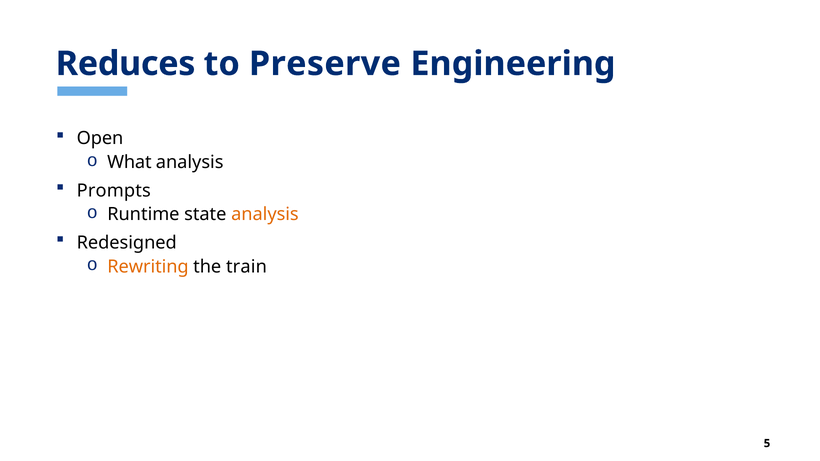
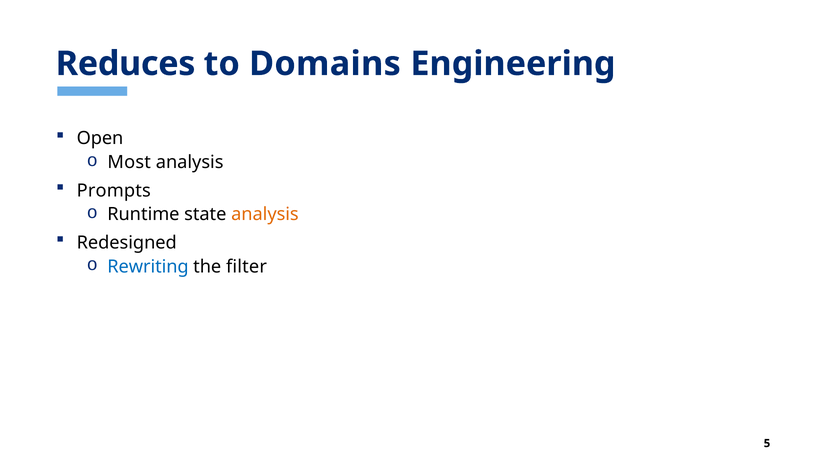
Preserve: Preserve -> Domains (325, 64)
What: What -> Most (129, 162)
Rewriting colour: orange -> blue (148, 267)
train: train -> filter (246, 267)
